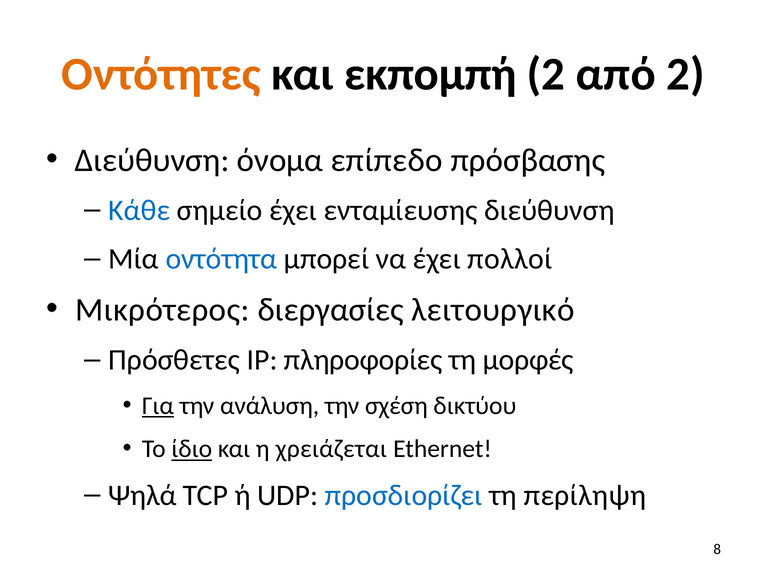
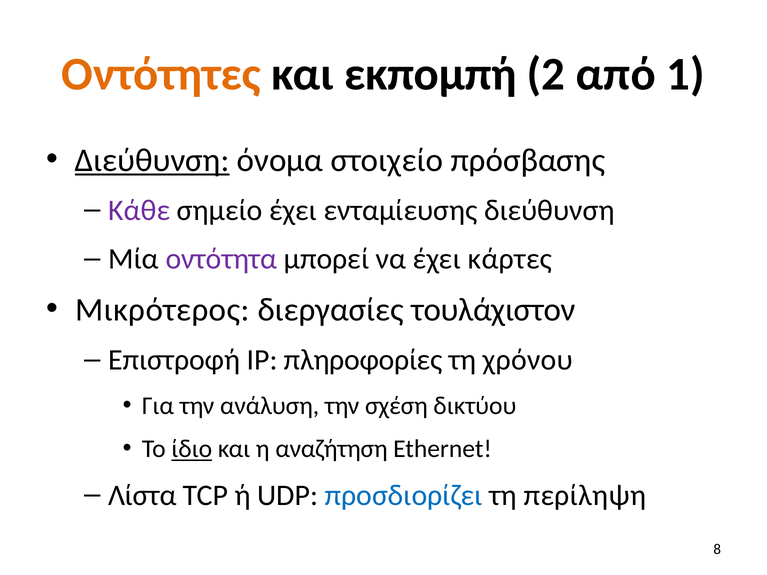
από 2: 2 -> 1 (686, 74)
Διεύθυνση underline: none -> present (152, 160)
επίπεδο: επίπεδο -> στοιχείο (387, 160)
Κάθε colour: blue -> purple (139, 210)
οντότητα colour: blue -> purple (221, 259)
πολλοί: πολλοί -> κάρτες (510, 259)
λειτουργικό: λειτουργικό -> τουλάχιστον (493, 310)
Πρόσθετες: Πρόσθετες -> Επιστροφή (174, 360)
μορφές: μορφές -> χρόνου (528, 360)
Για underline: present -> none (158, 406)
χρειάζεται: χρειάζεται -> αναζήτηση (332, 449)
Ψηλά: Ψηλά -> Λίστα (142, 496)
